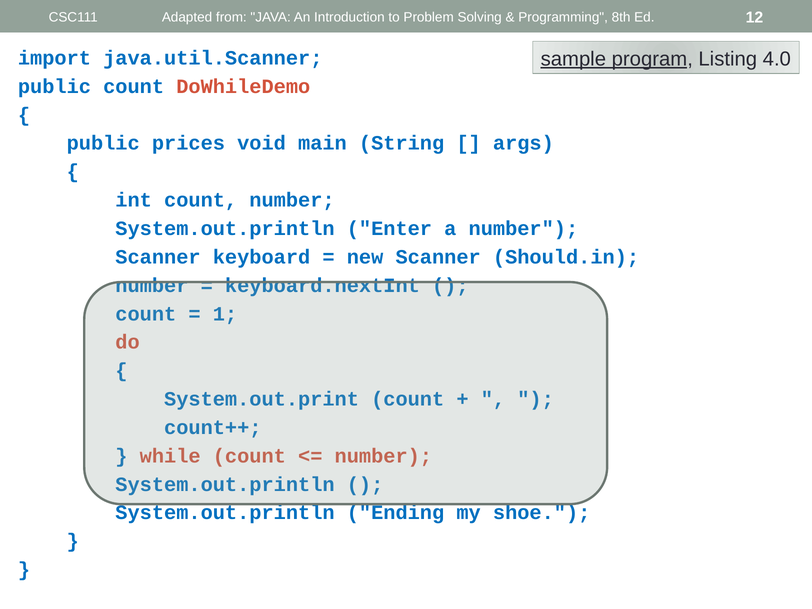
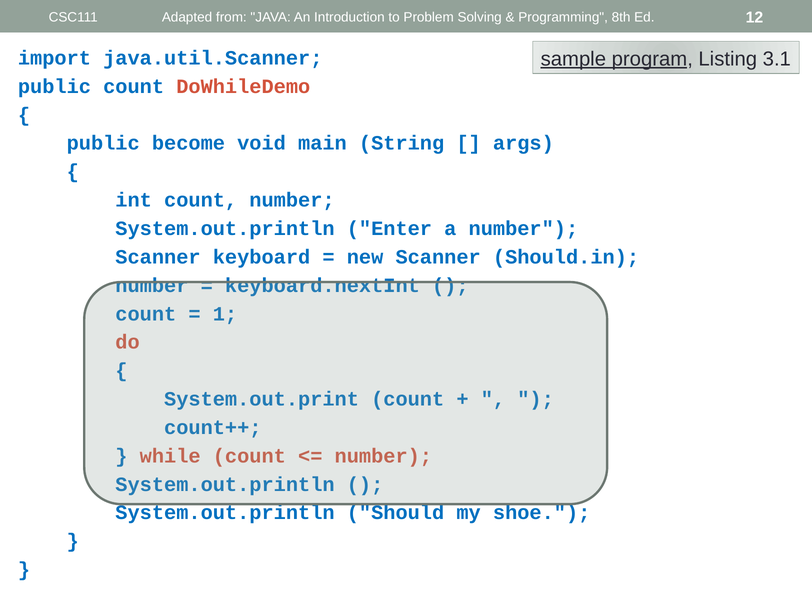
4.0: 4.0 -> 3.1 (777, 59)
prices: prices -> become (188, 143)
Ending: Ending -> Should (396, 513)
